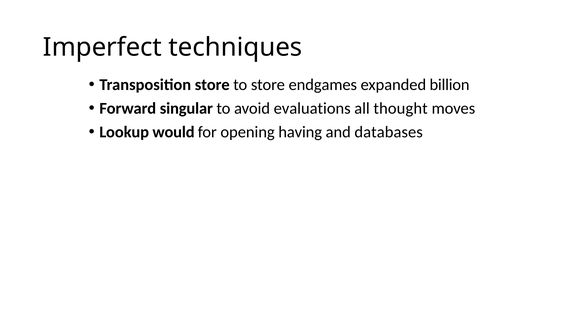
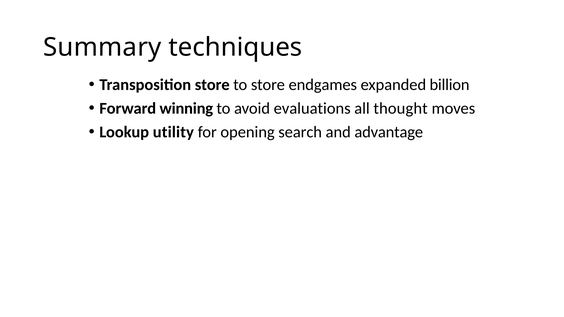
Imperfect: Imperfect -> Summary (102, 47)
singular: singular -> winning (186, 109)
would: would -> utility (173, 132)
having: having -> search (300, 132)
databases: databases -> advantage (389, 132)
